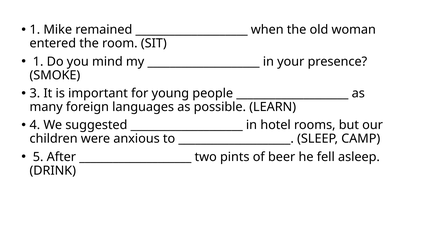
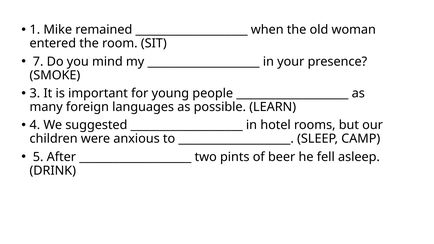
1: 1 -> 7 (38, 62)
